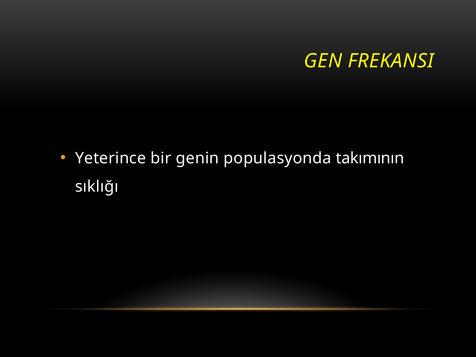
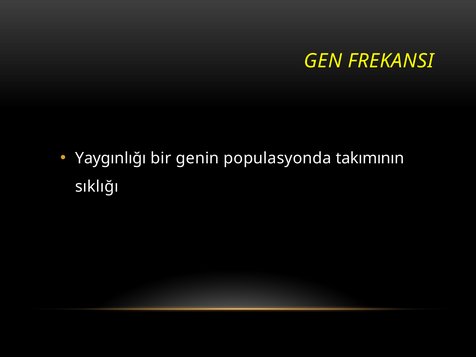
Yeterince: Yeterince -> Yaygınlığı (111, 158)
